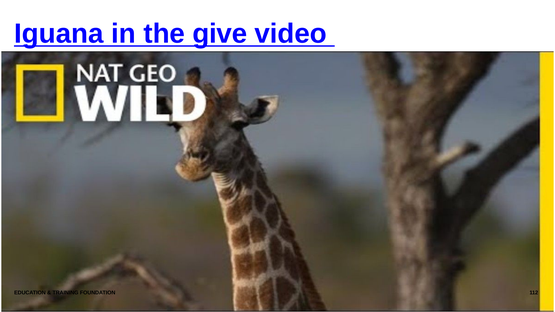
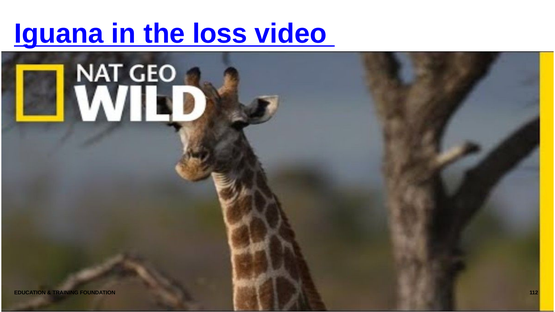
give: give -> loss (220, 34)
